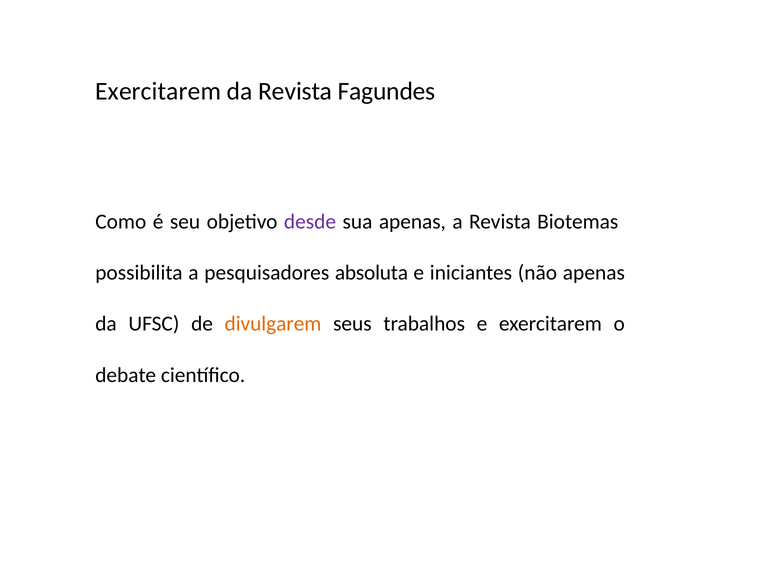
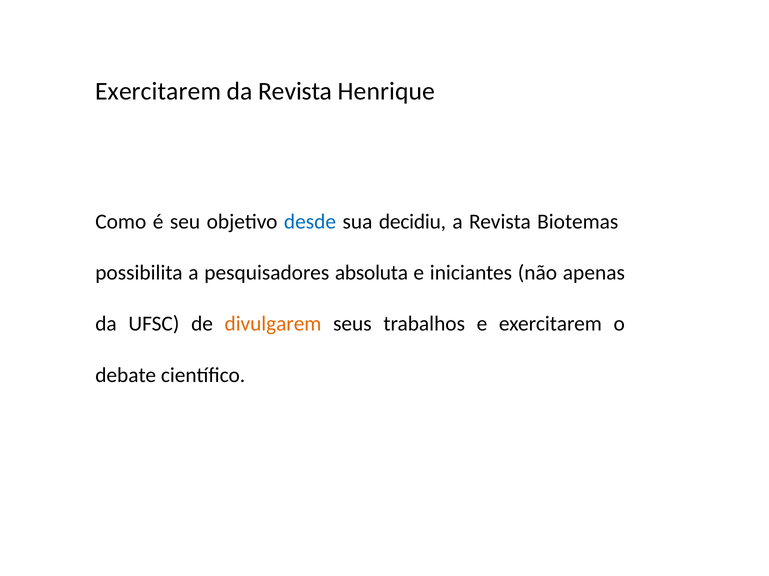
Fagundes: Fagundes -> Henrique (386, 91)
desde colour: purple -> blue (310, 222)
sua apenas: apenas -> decidiu (412, 222)
